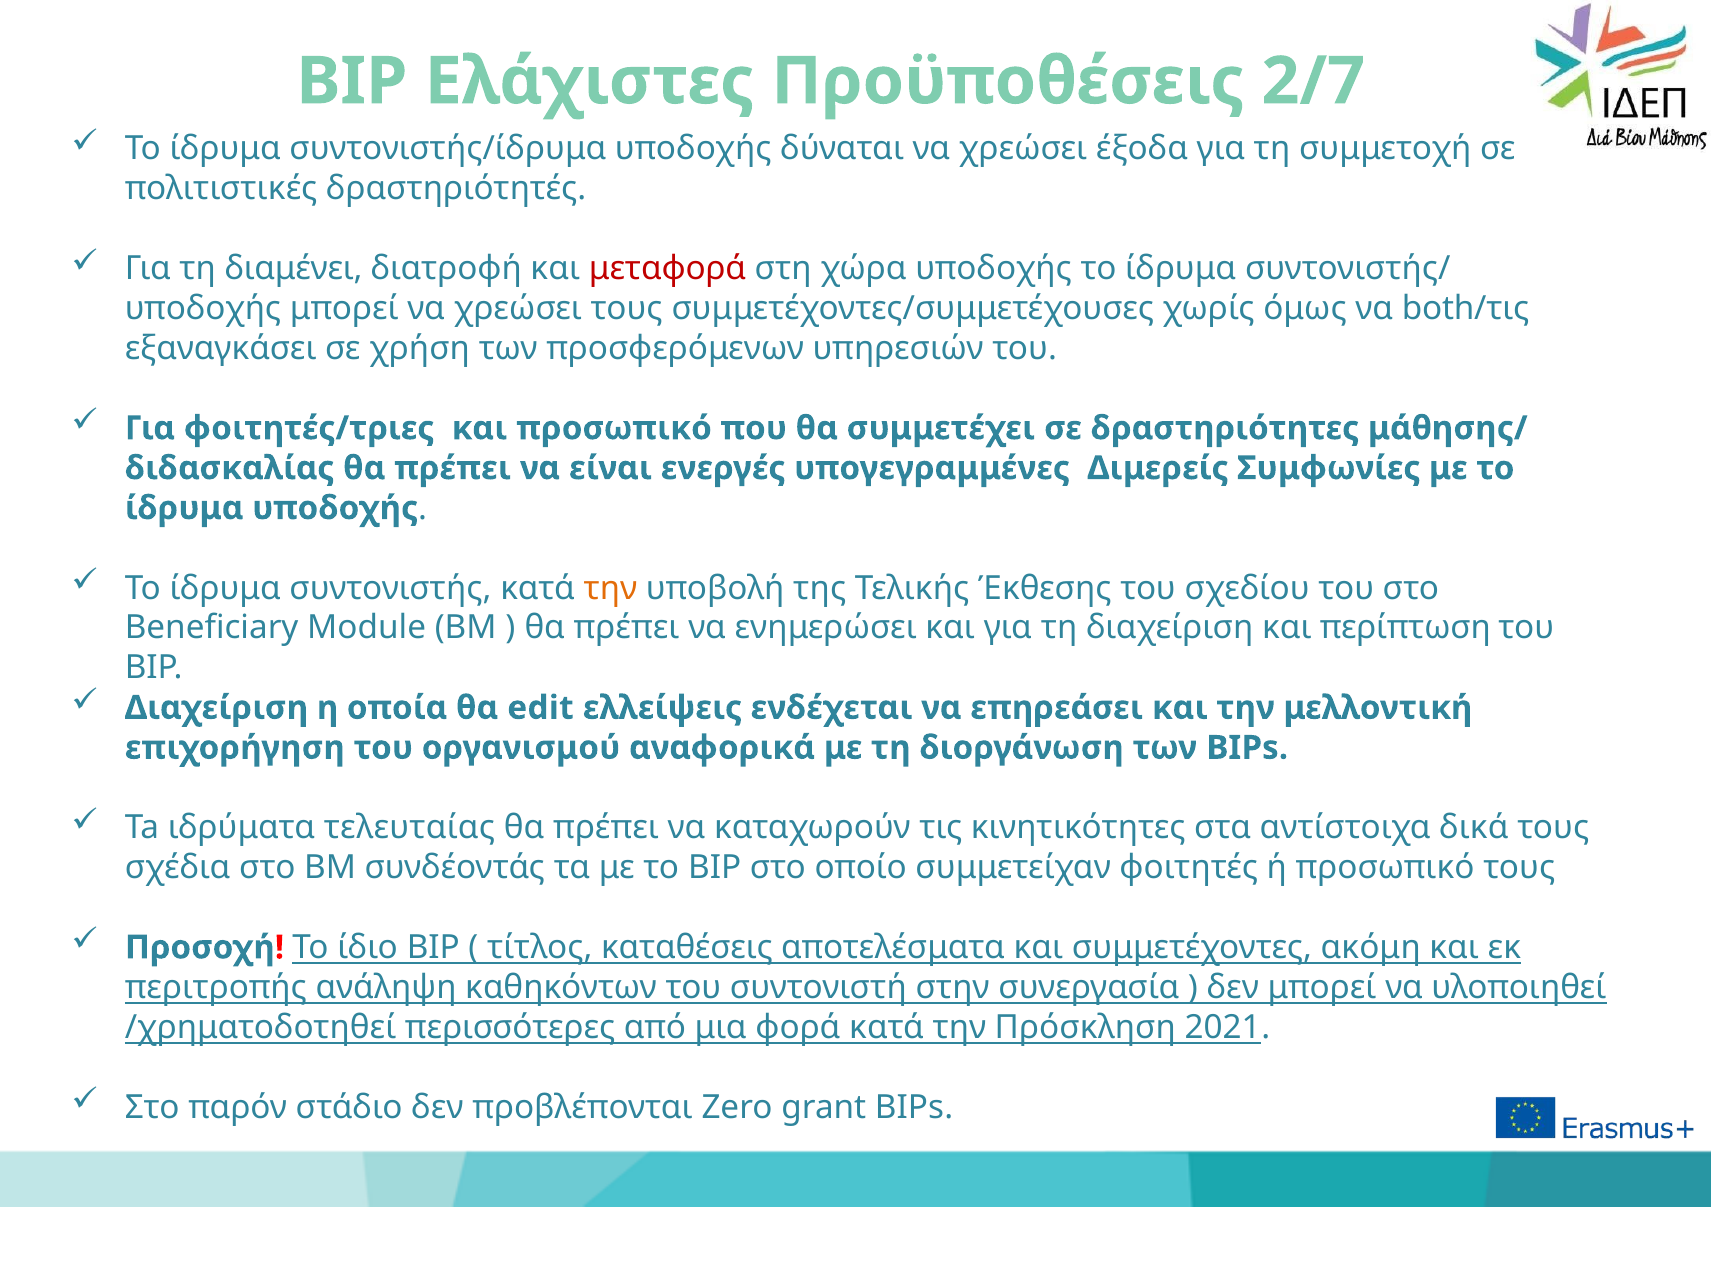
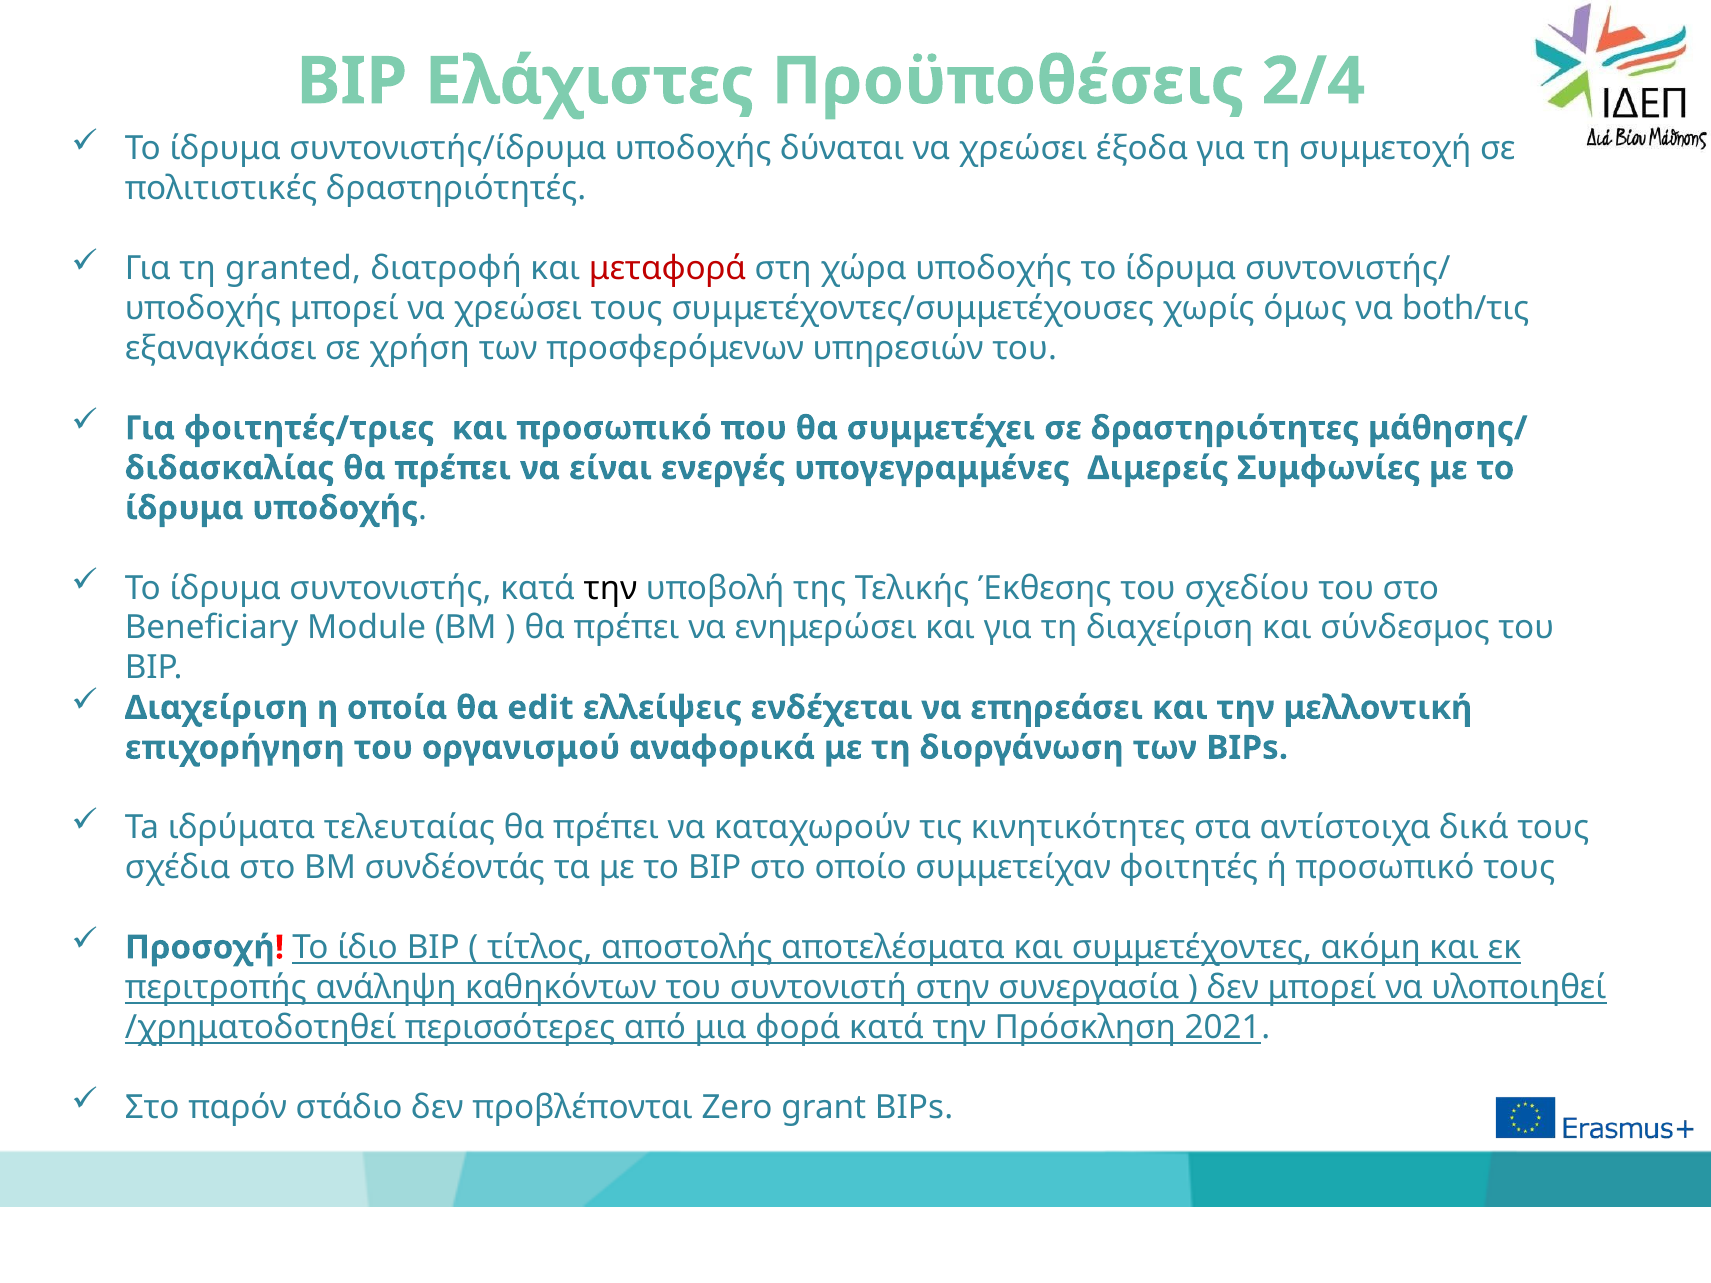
2/7: 2/7 -> 2/4 (1313, 81)
διαμένει: διαμένει -> granted (293, 269)
την colour: orange -> black (610, 588)
περίπτωση: περίπτωση -> σύνδεσμος (1405, 628)
καταθέσεις: καταθέσεις -> αποστολής (687, 948)
